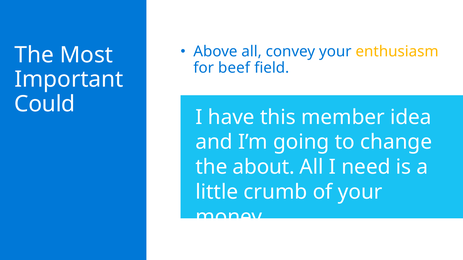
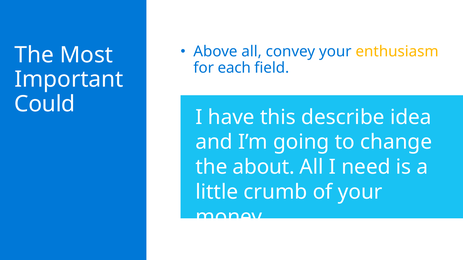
beef: beef -> each (234, 68)
member: member -> describe (343, 117)
